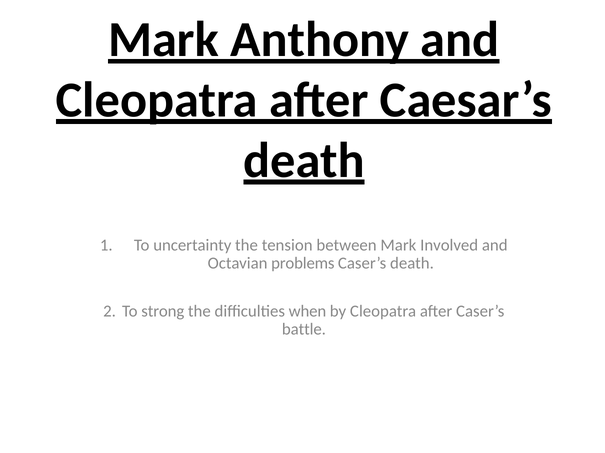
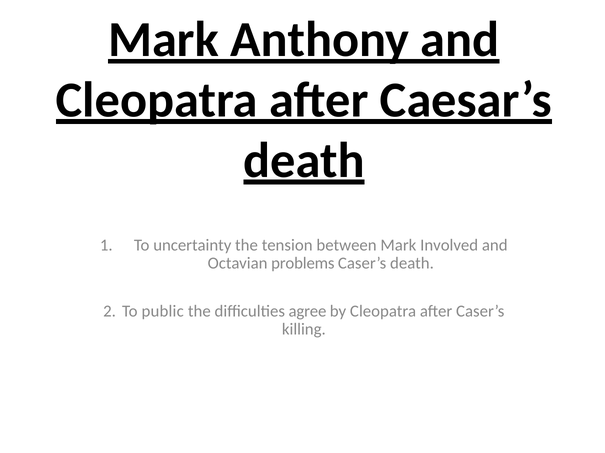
strong: strong -> public (163, 312)
when: when -> agree (307, 312)
battle: battle -> killing (304, 330)
